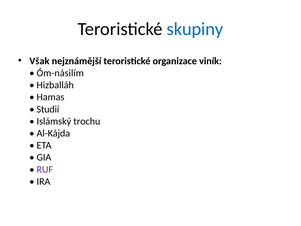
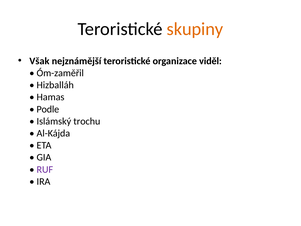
skupiny colour: blue -> orange (195, 29)
viník: viník -> viděl (210, 61)
Óm-násilím: Óm-násilím -> Óm-zaměřil (60, 73)
Studií: Studií -> Podle (48, 109)
